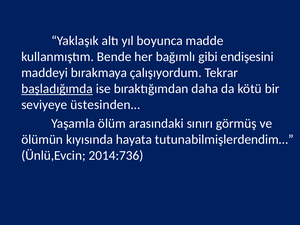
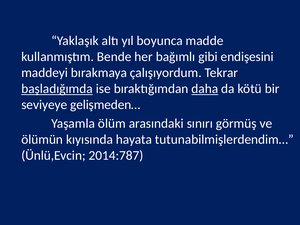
daha underline: none -> present (205, 89)
üstesinden…: üstesinden… -> gelişmeden… (105, 105)
2014:736: 2014:736 -> 2014:787 (116, 156)
